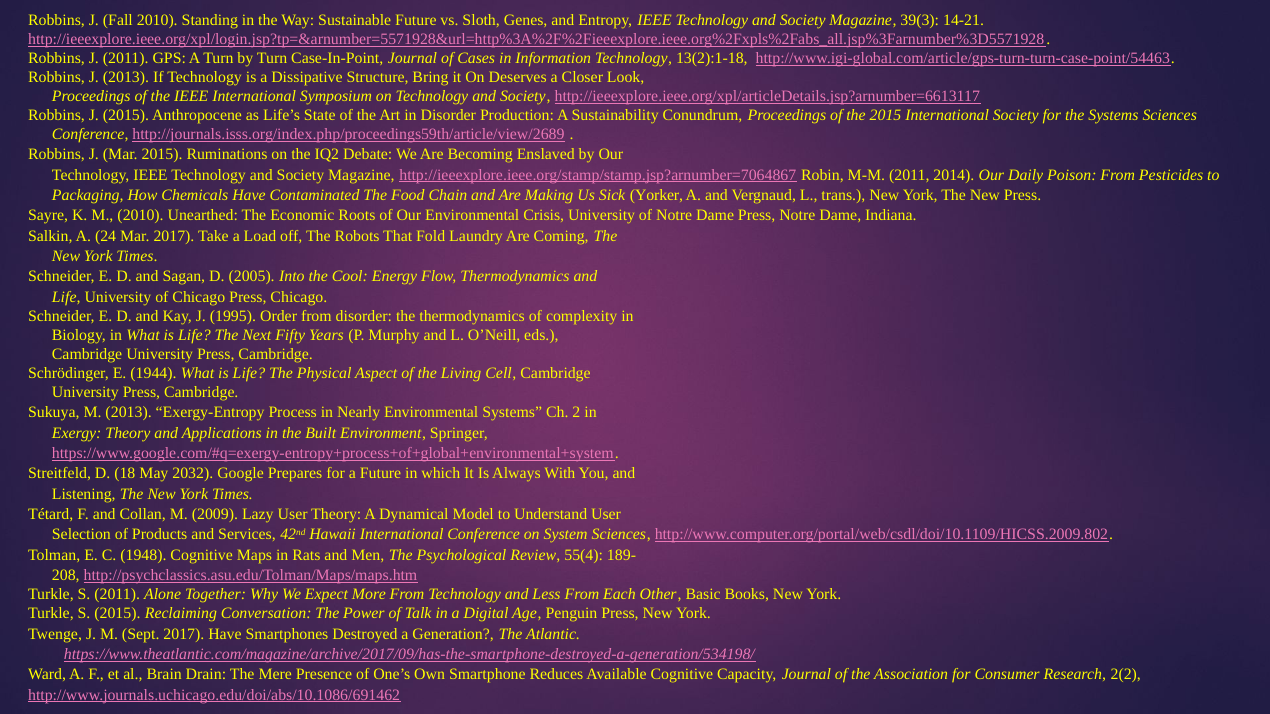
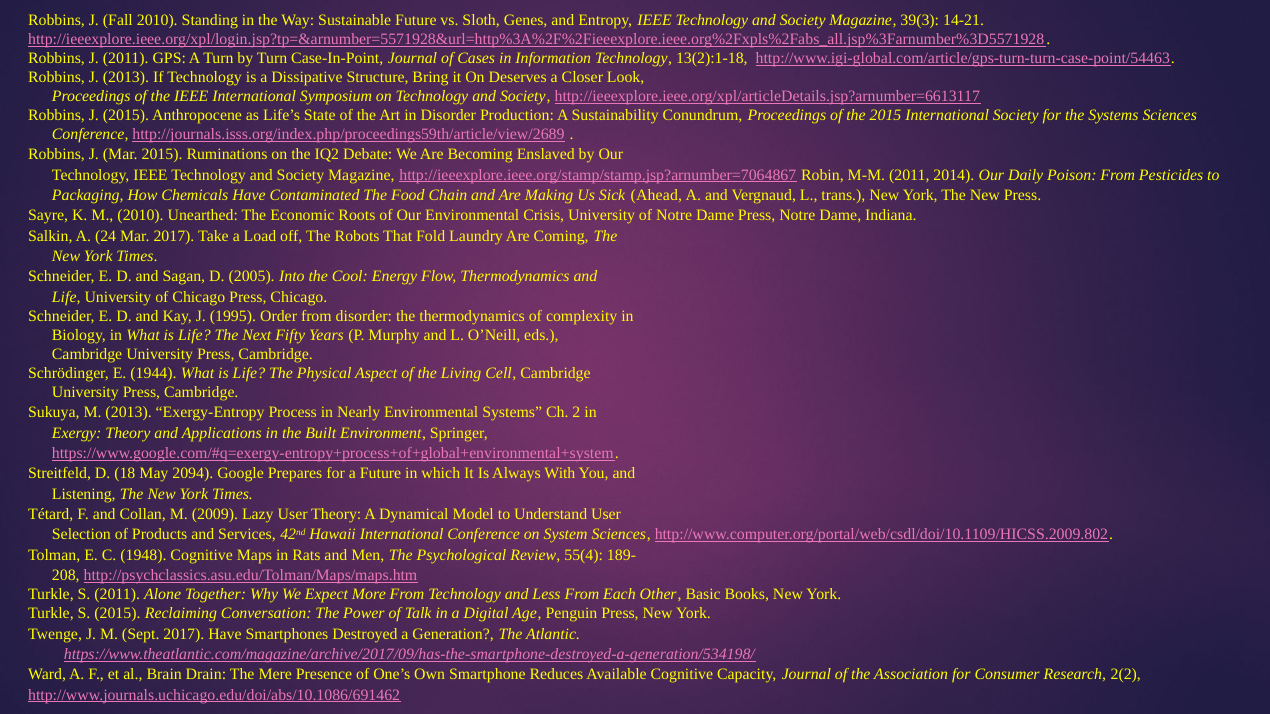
Yorker: Yorker -> Ahead (656, 195)
2032: 2032 -> 2094 (193, 474)
